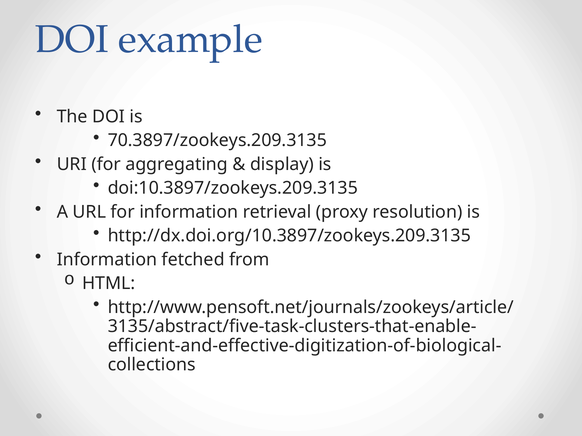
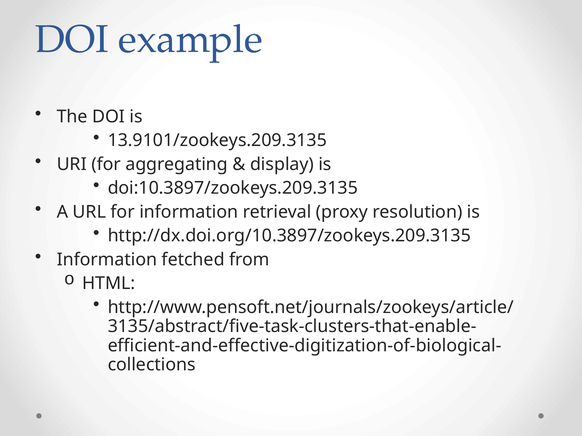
70.3897/zookeys.209.3135: 70.3897/zookeys.209.3135 -> 13.9101/zookeys.209.3135 (217, 141)
